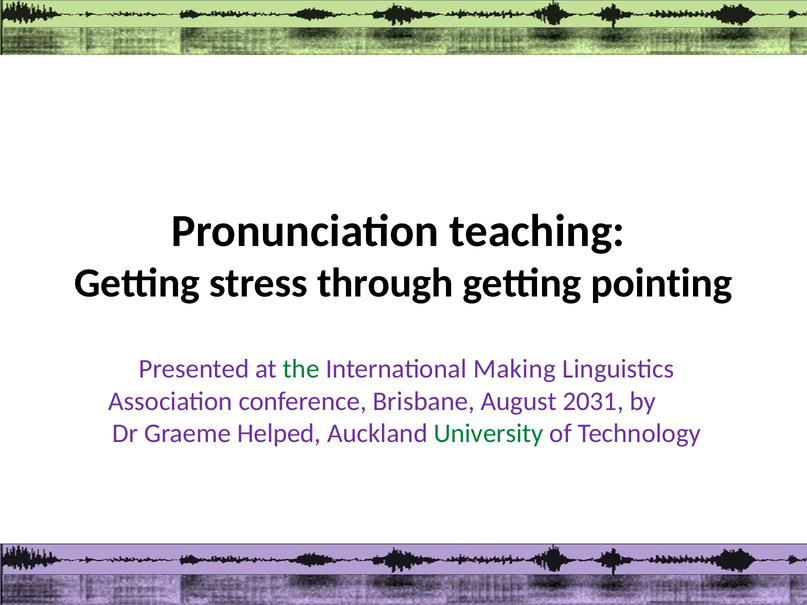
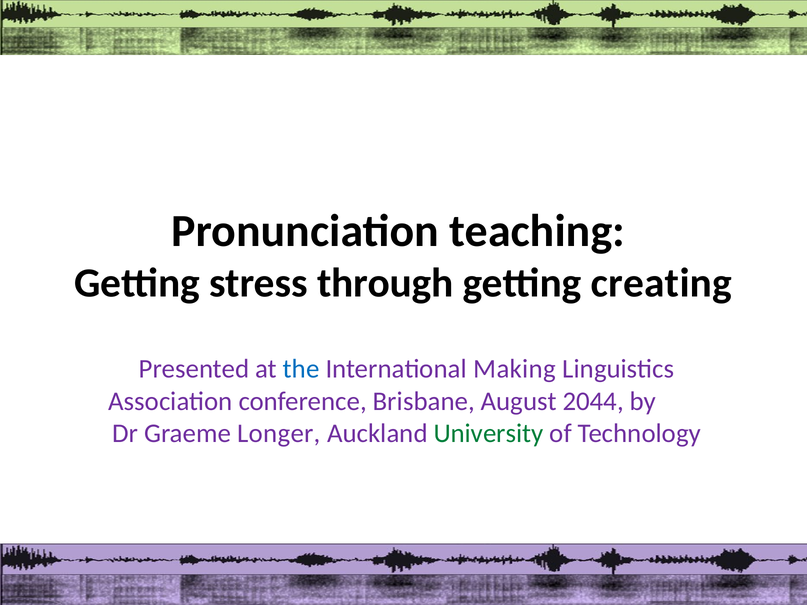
pointing: pointing -> creating (661, 283)
the colour: green -> blue (301, 369)
2031: 2031 -> 2044 (593, 401)
Helped: Helped -> Longer (279, 434)
